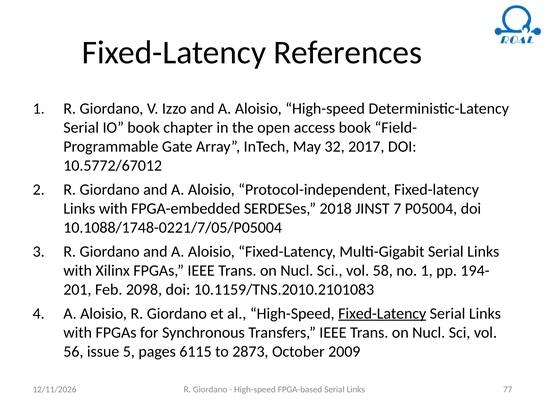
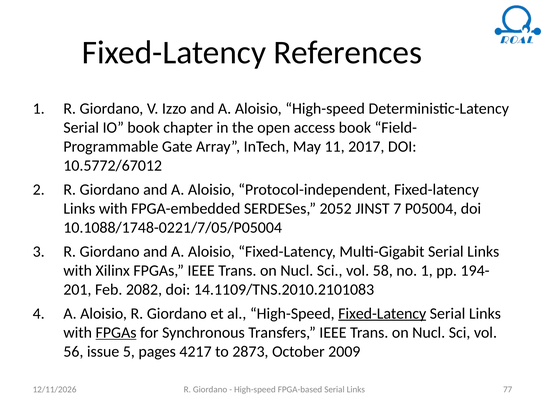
32: 32 -> 11 (335, 147)
2018: 2018 -> 2052 (336, 209)
2098: 2098 -> 2082 (144, 290)
10.1159/TNS.2010.2101083: 10.1159/TNS.2010.2101083 -> 14.1109/TNS.2010.2101083 (284, 290)
FPGAs underline: none -> present (116, 333)
6115: 6115 -> 4217 (196, 352)
